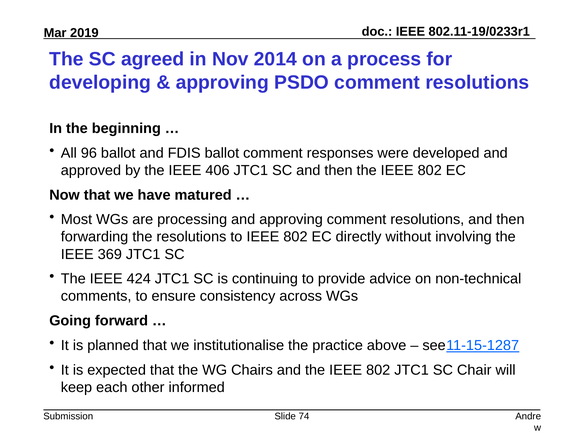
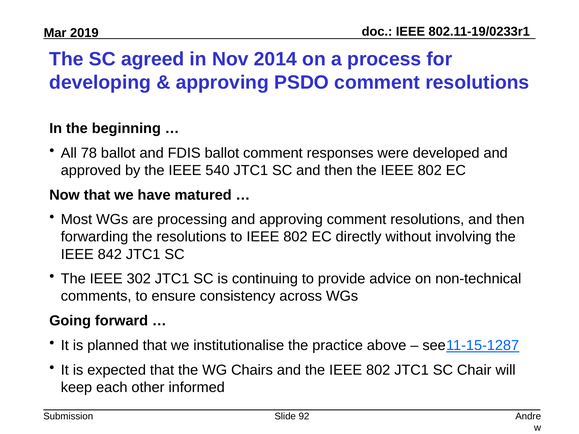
96: 96 -> 78 (89, 153)
406: 406 -> 540 (217, 170)
369: 369 -> 842 (110, 254)
424: 424 -> 302 (139, 279)
74: 74 -> 92 (304, 416)
